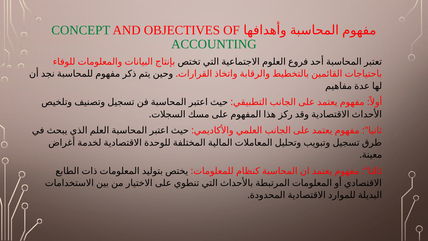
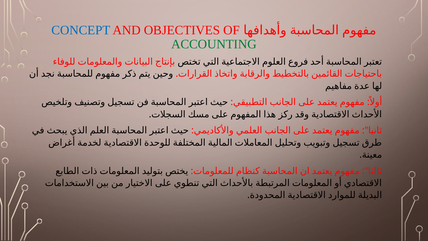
CONCEPT colour: green -> blue (81, 30)
